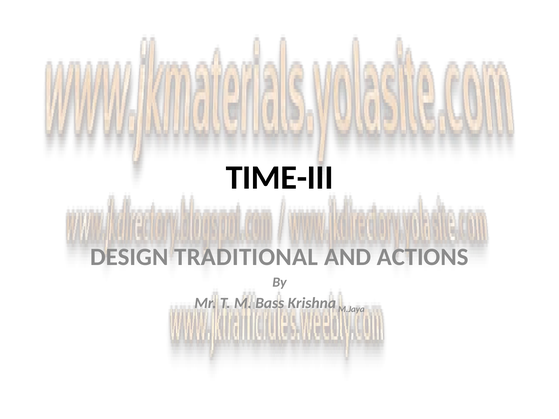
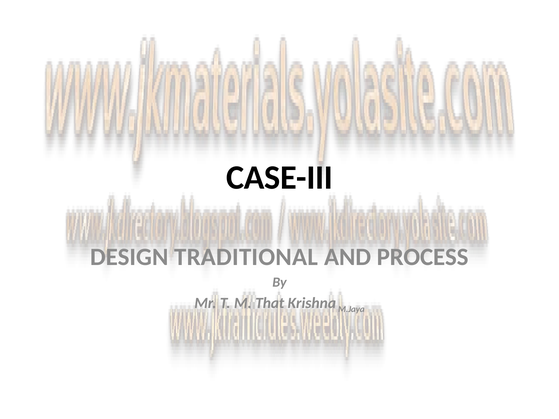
TIME-III: TIME-III -> CASE-III (280, 178)
ACTIONS: ACTIONS -> PROCESS (423, 257)
Bass: Bass -> That (270, 303)
